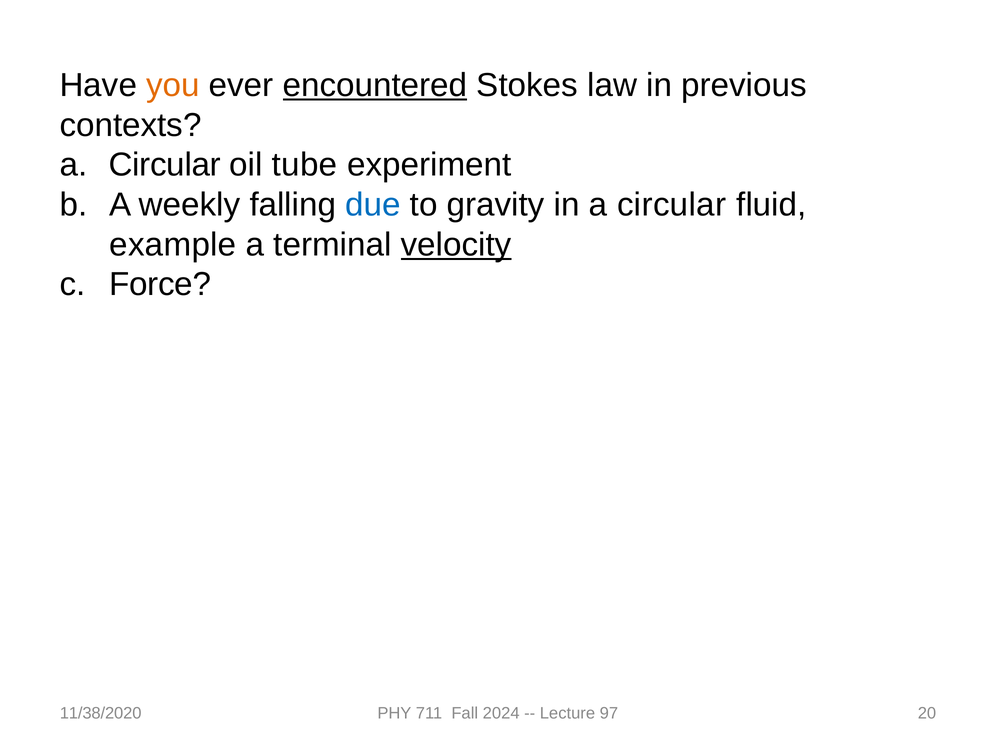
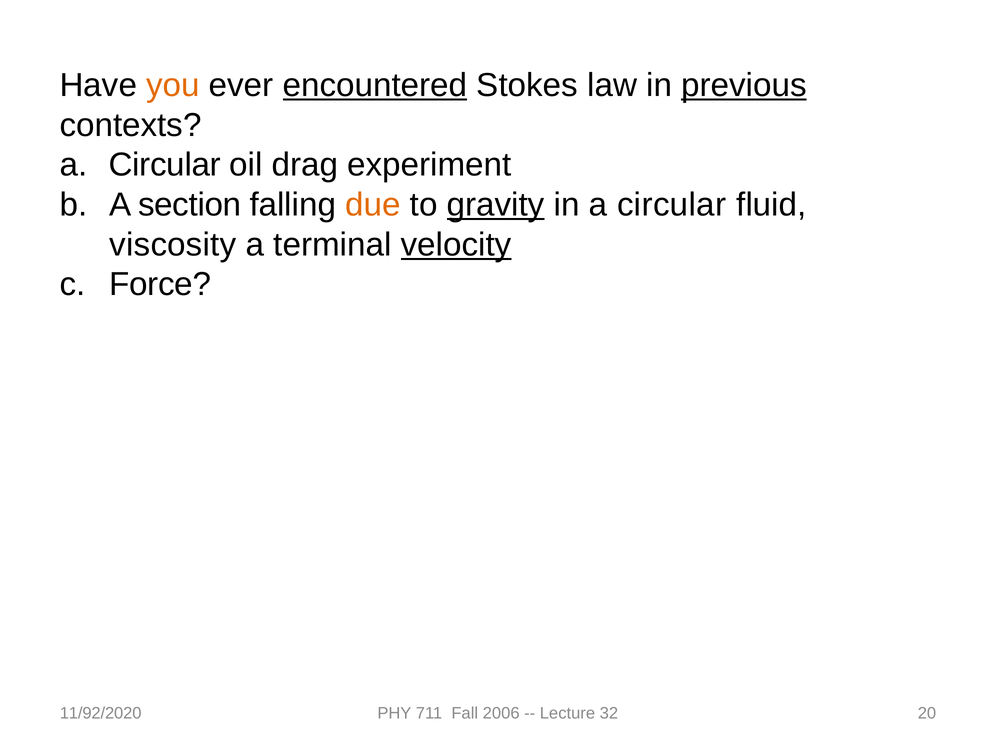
previous underline: none -> present (744, 85)
tube: tube -> drag (305, 165)
weekly: weekly -> section (190, 205)
due colour: blue -> orange (373, 205)
gravity underline: none -> present (496, 205)
example: example -> viscosity (173, 245)
11/38/2020: 11/38/2020 -> 11/92/2020 (101, 713)
2024: 2024 -> 2006 (501, 713)
97: 97 -> 32 (609, 713)
